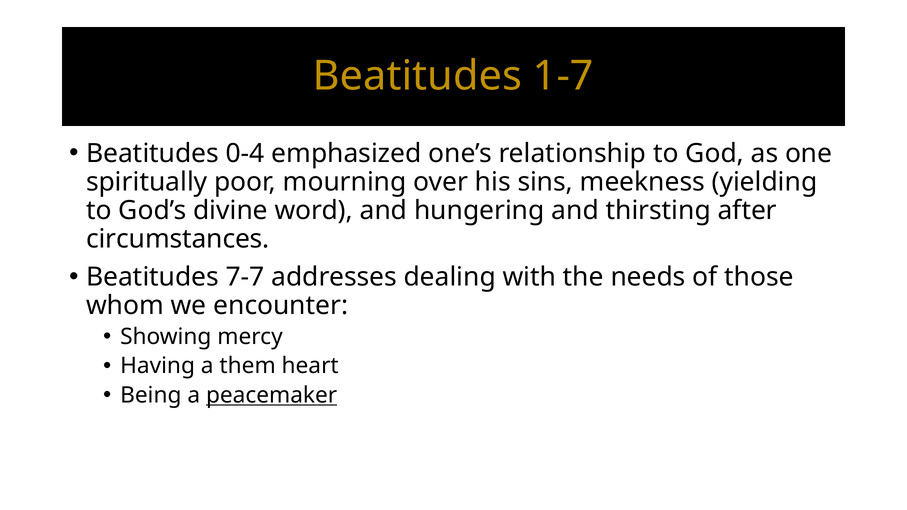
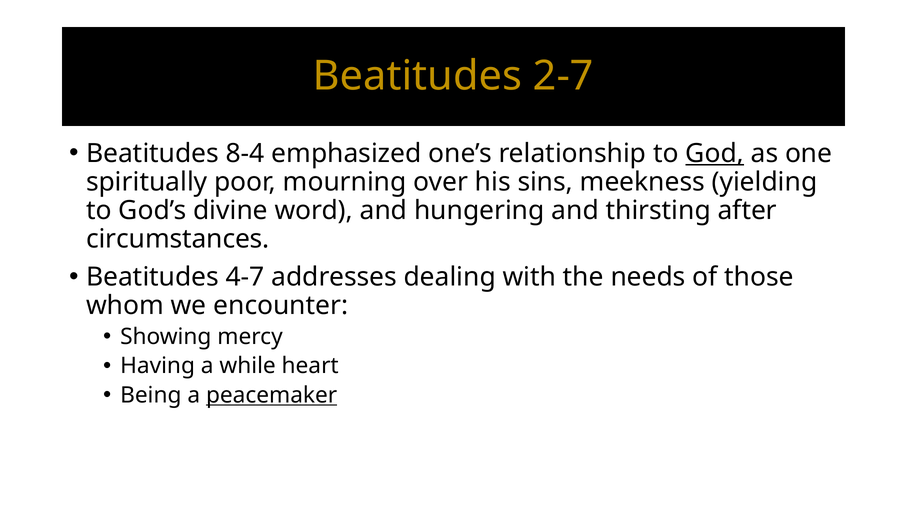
1-7: 1-7 -> 2-7 (563, 76)
0-4: 0-4 -> 8-4 (245, 153)
God underline: none -> present (715, 153)
7-7: 7-7 -> 4-7 (245, 277)
them: them -> while (248, 366)
